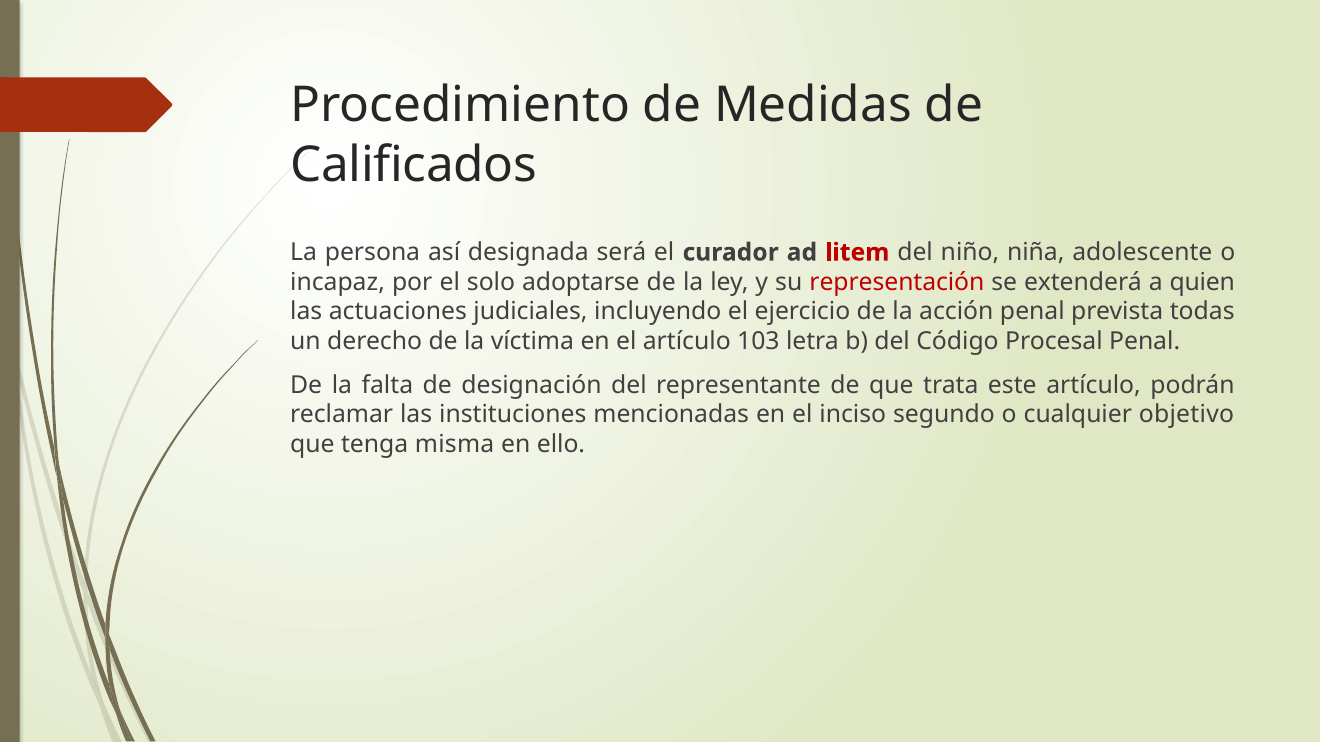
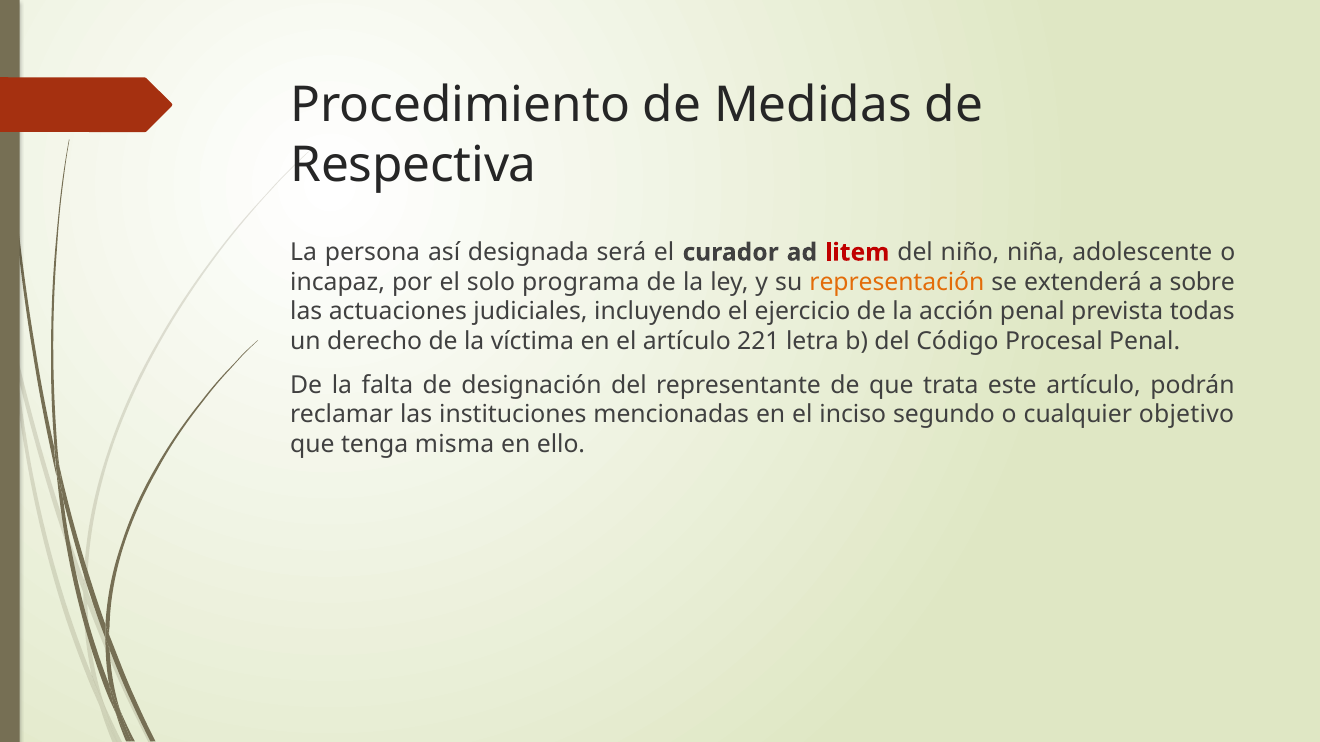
Calificados: Calificados -> Respectiva (414, 165)
adoptarse: adoptarse -> programa (581, 282)
representación colour: red -> orange (897, 282)
quien: quien -> sobre (1202, 282)
103: 103 -> 221 (758, 342)
